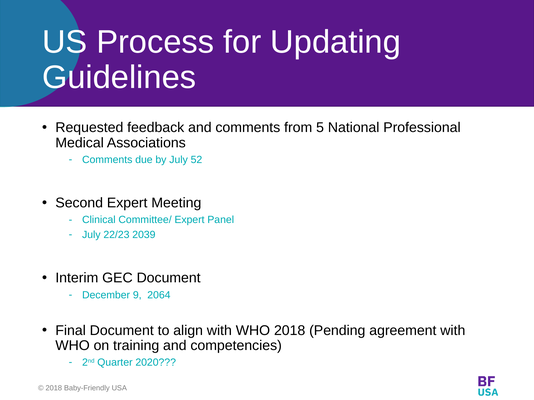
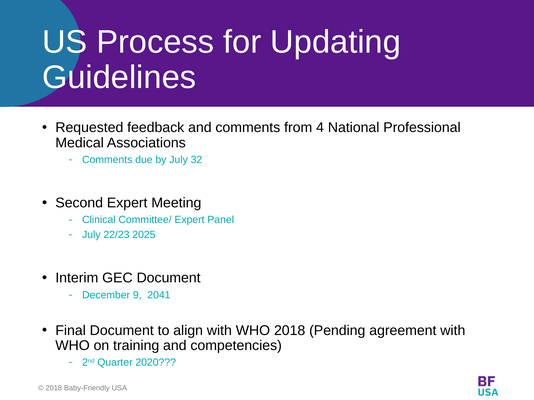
5: 5 -> 4 (320, 128)
52: 52 -> 32 (196, 160)
2039: 2039 -> 2025 (144, 235)
2064: 2064 -> 2041 (159, 295)
